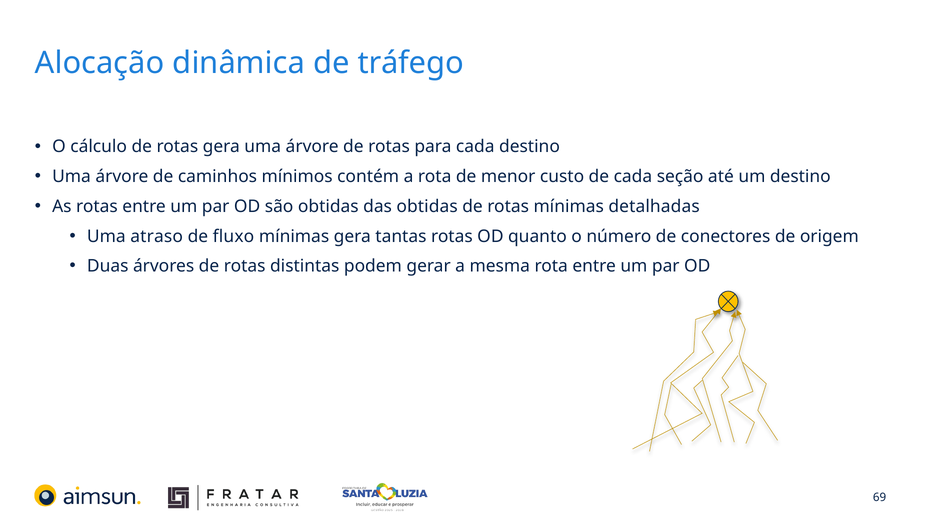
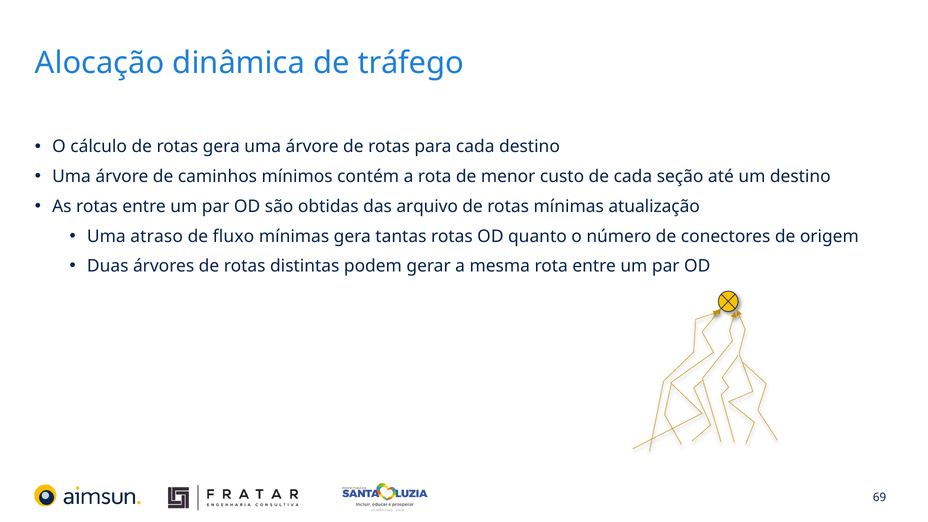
das obtidas: obtidas -> arquivo (427, 206)
detalhadas: detalhadas -> atualização (654, 206)
